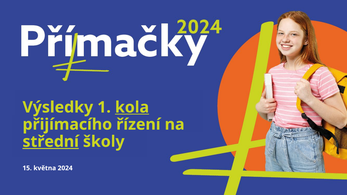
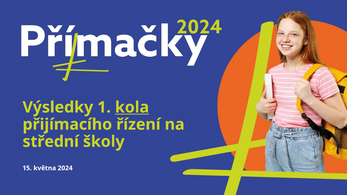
střední underline: present -> none (51, 142)
